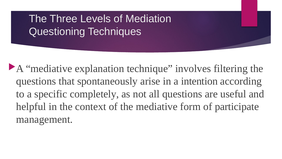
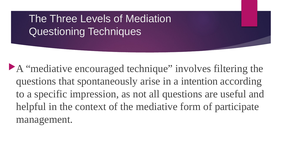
explanation: explanation -> encouraged (99, 68)
completely: completely -> impression (94, 94)
